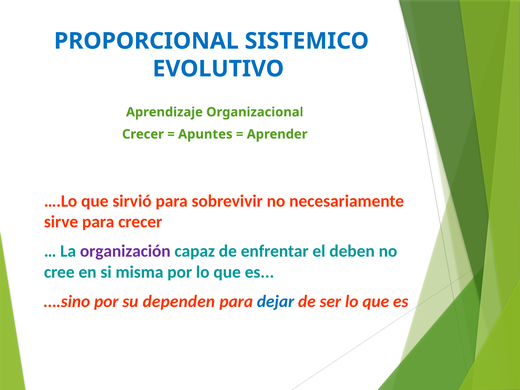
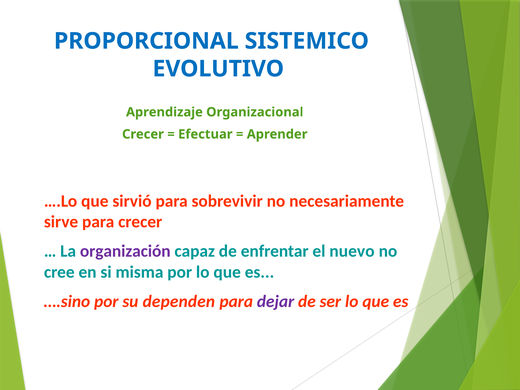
Apuntes: Apuntes -> Efectuar (205, 134)
deben: deben -> nuevo (352, 251)
dejar colour: blue -> purple (276, 301)
